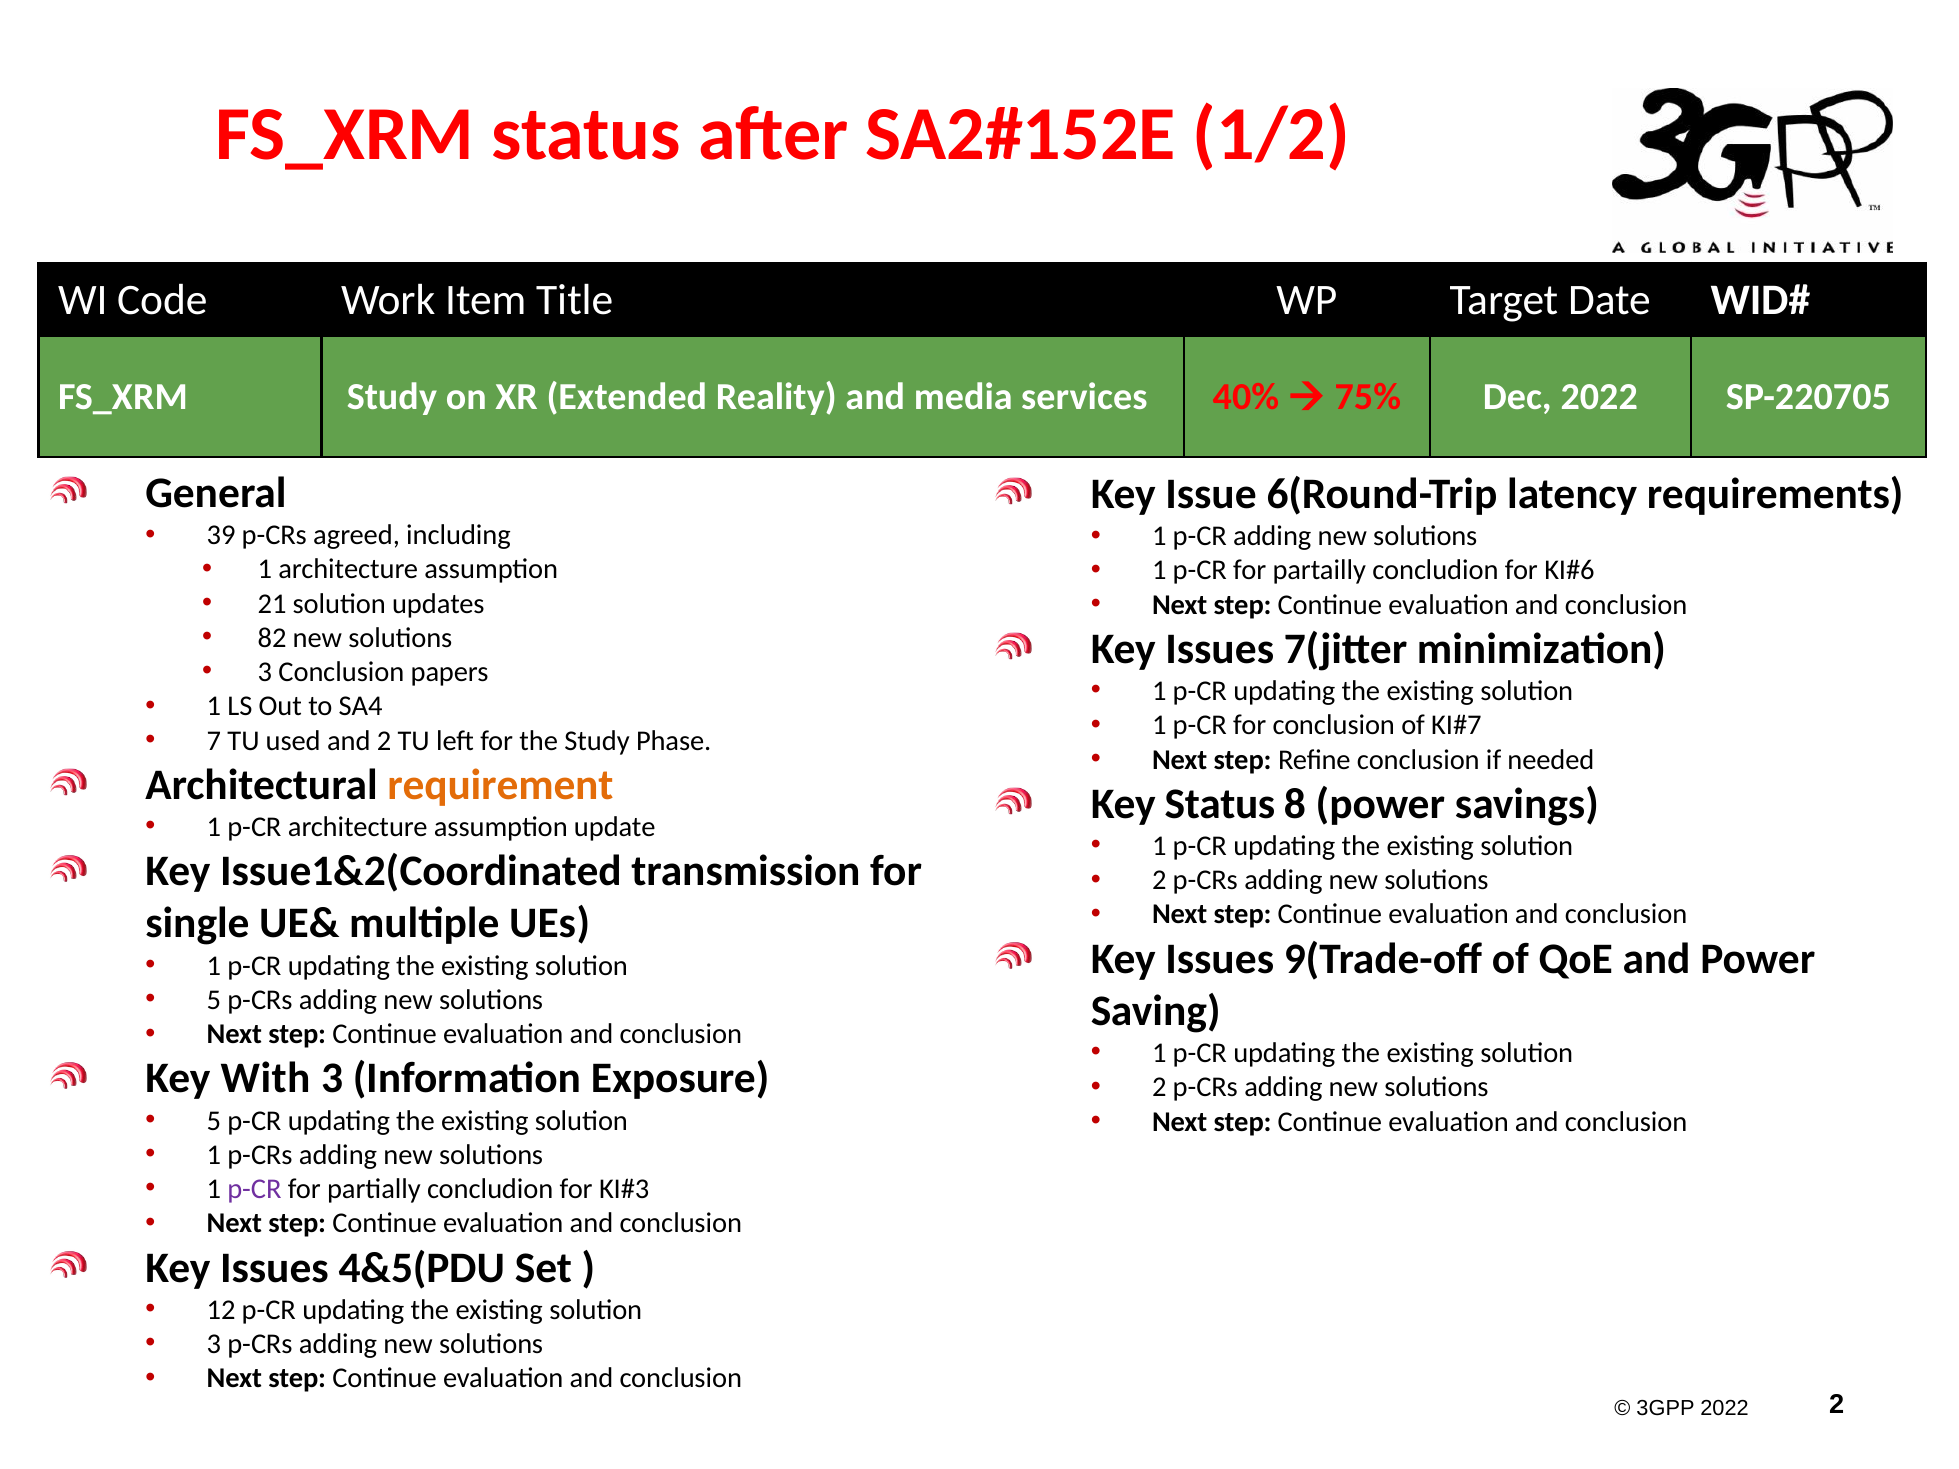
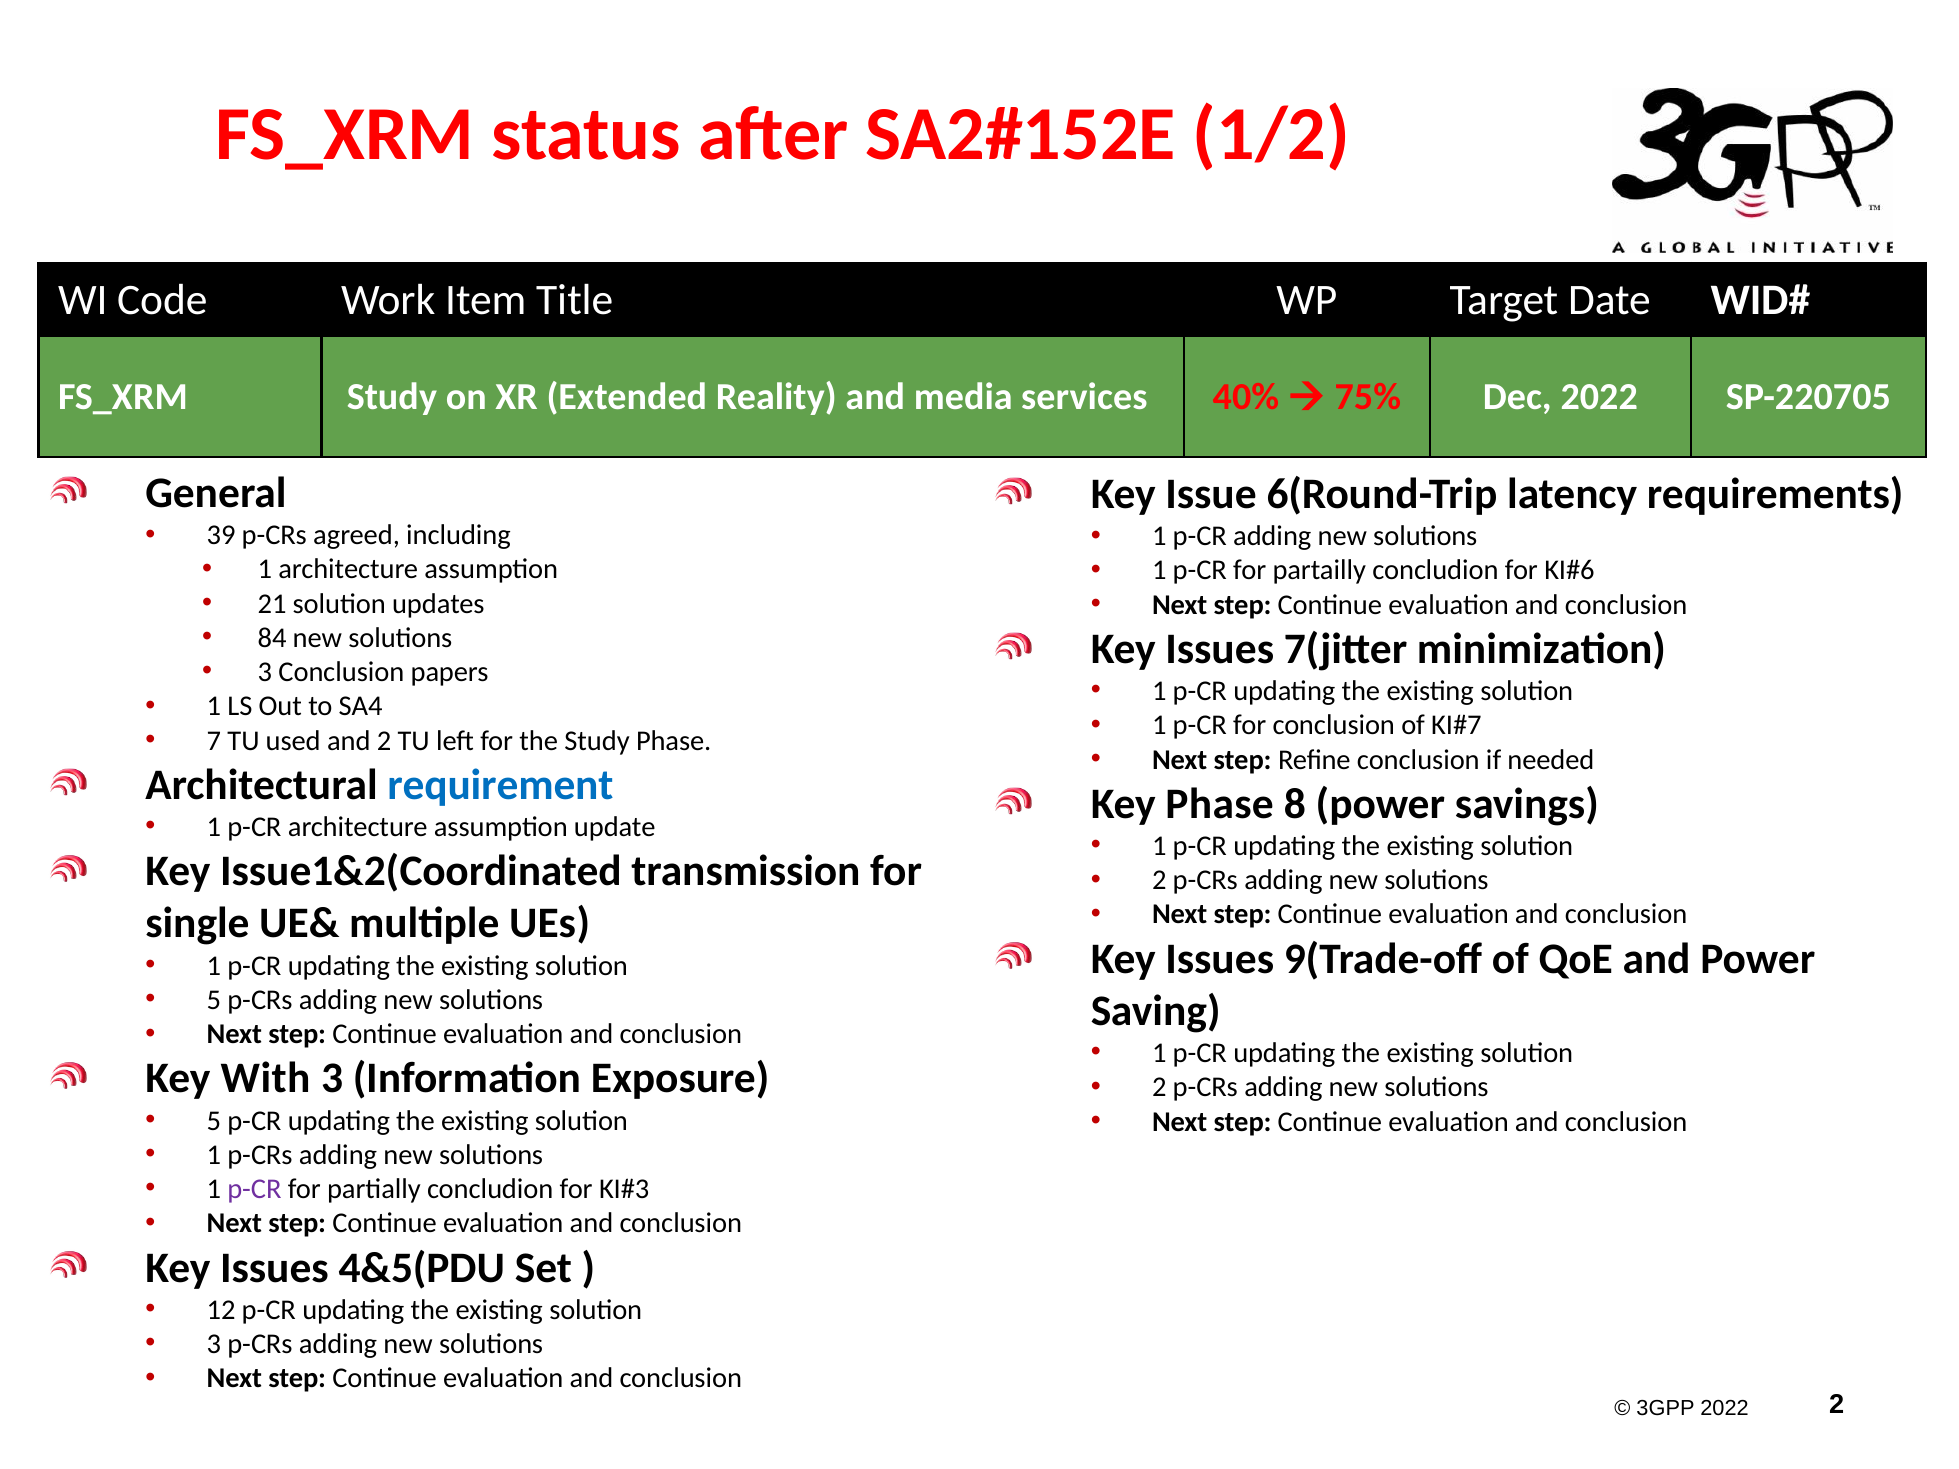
82: 82 -> 84 (272, 638)
requirement colour: orange -> blue (500, 785)
Key Status: Status -> Phase (1220, 804)
